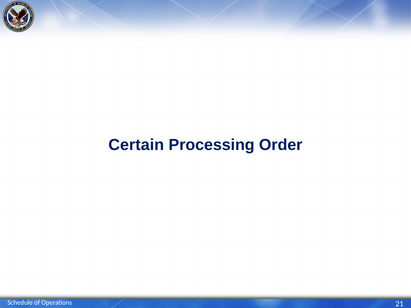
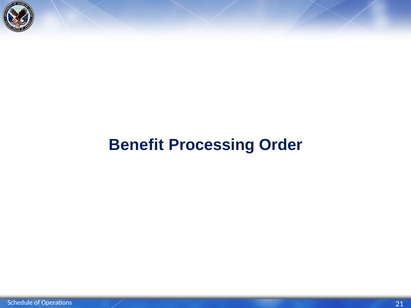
Certain: Certain -> Benefit (136, 145)
